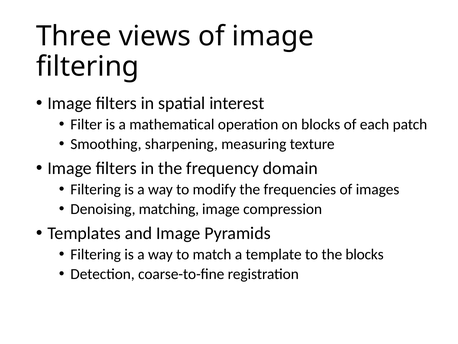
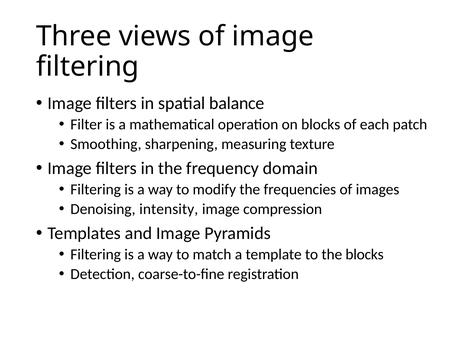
interest: interest -> balance (237, 103)
matching: matching -> intensity (169, 209)
